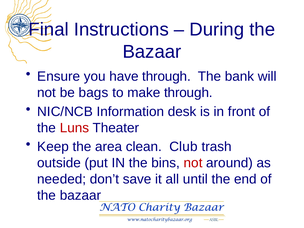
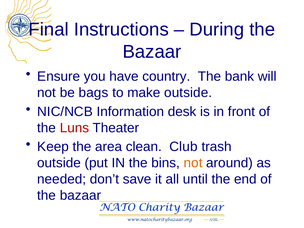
have through: through -> country (166, 76)
make through: through -> outside (188, 93)
not colour: red -> orange (193, 163)
